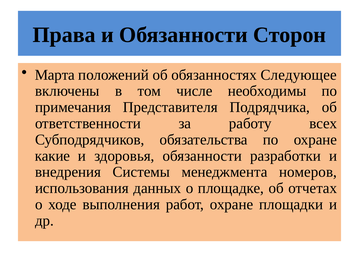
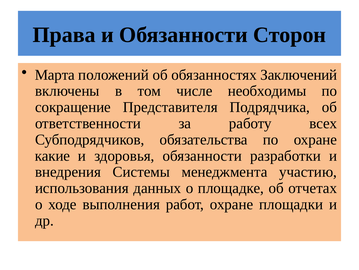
Следующее: Следующее -> Заключений (299, 75)
примечания: примечания -> сокращение (73, 107)
номеров: номеров -> участию (308, 172)
